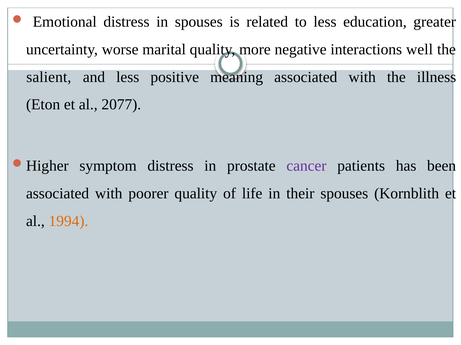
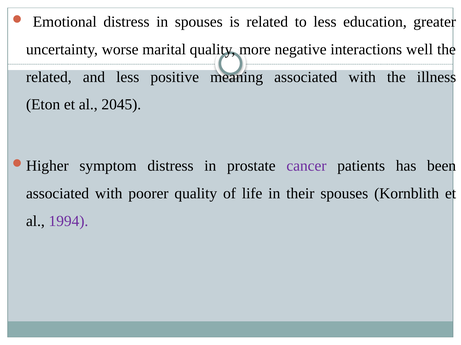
salient: salient -> related (49, 77)
2077: 2077 -> 2045 (121, 105)
1994 colour: orange -> purple (68, 222)
